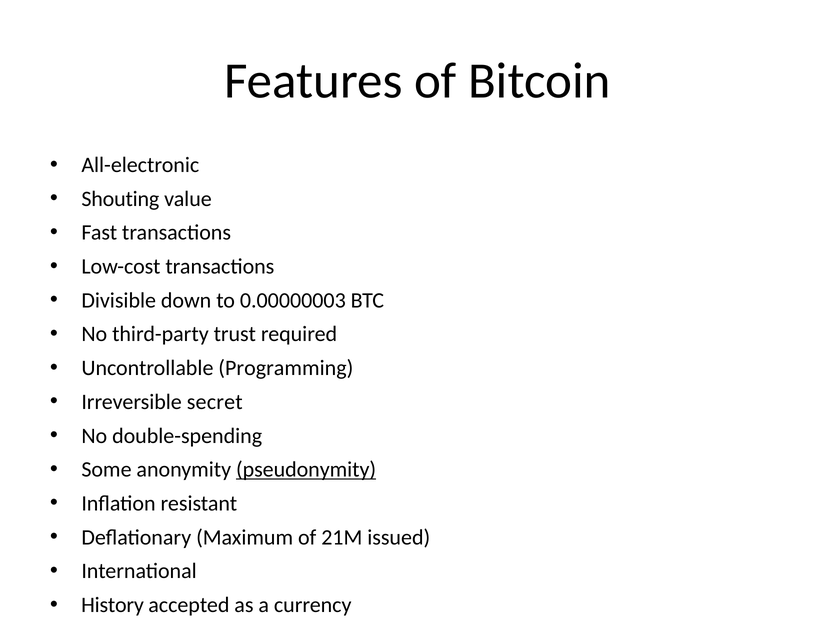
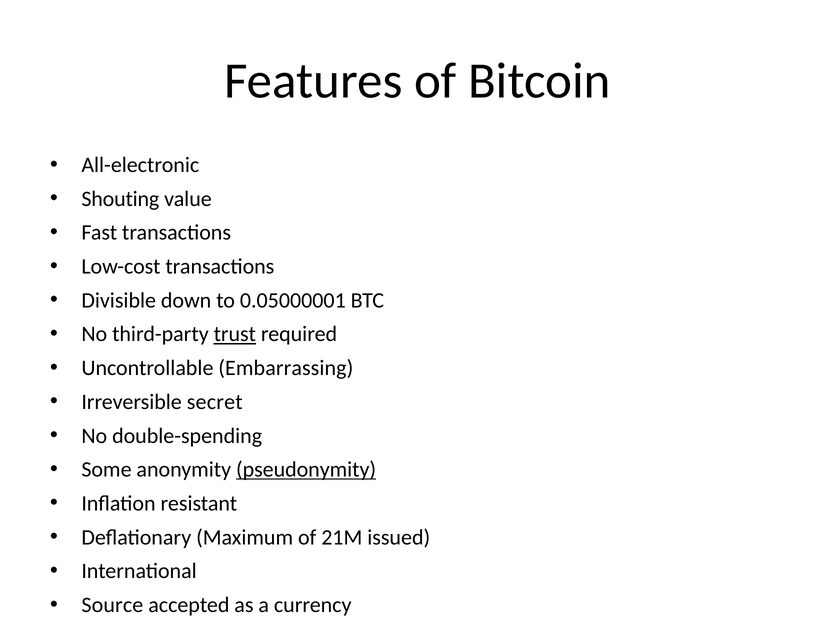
0.00000003: 0.00000003 -> 0.05000001 (293, 300)
trust underline: none -> present (235, 334)
Programming: Programming -> Embarrassing (286, 368)
History: History -> Source (112, 605)
